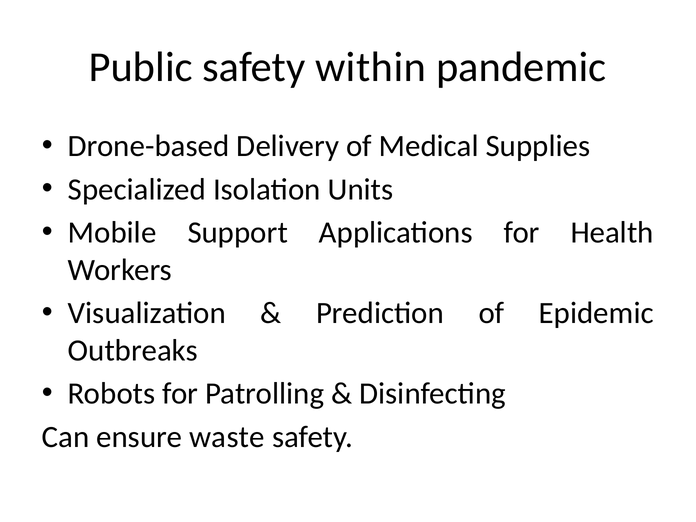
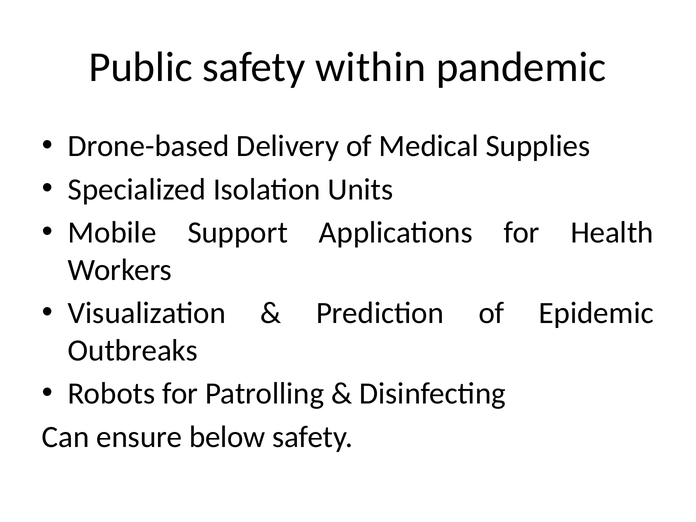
waste: waste -> below (227, 437)
